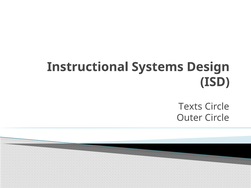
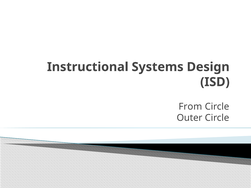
Texts: Texts -> From (190, 107)
